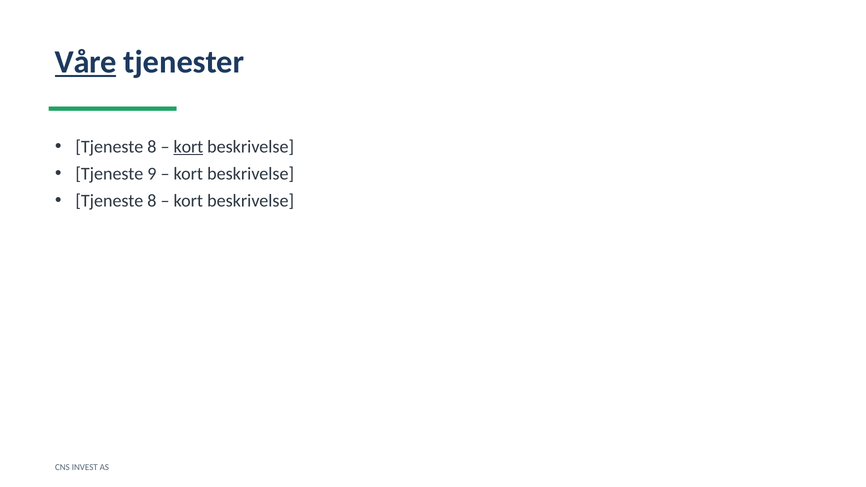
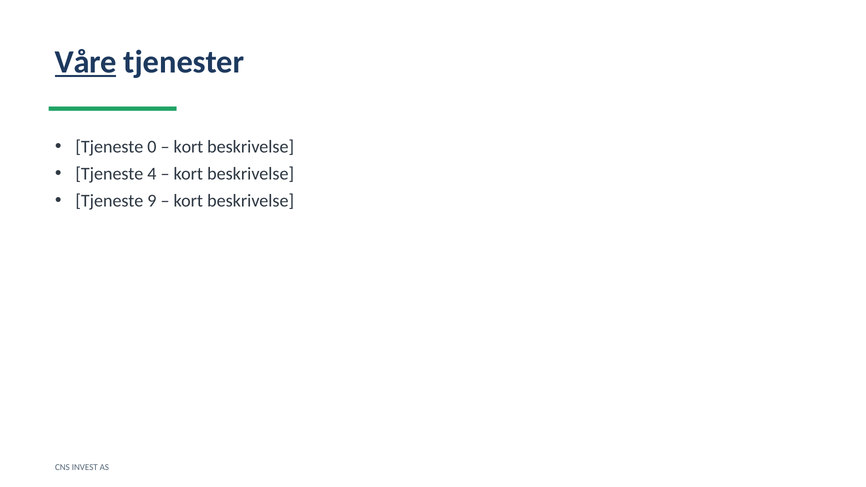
8: 8 -> 0 (152, 147)
kort underline: present -> none (188, 147)
9: 9 -> 4 (152, 174)
8: 8 -> 9 (152, 201)
